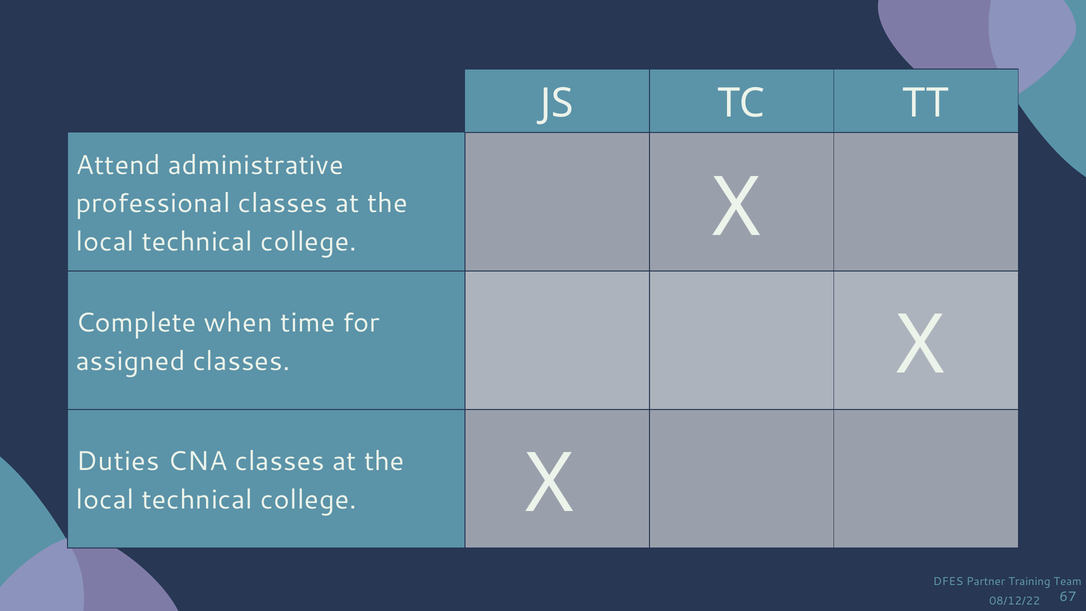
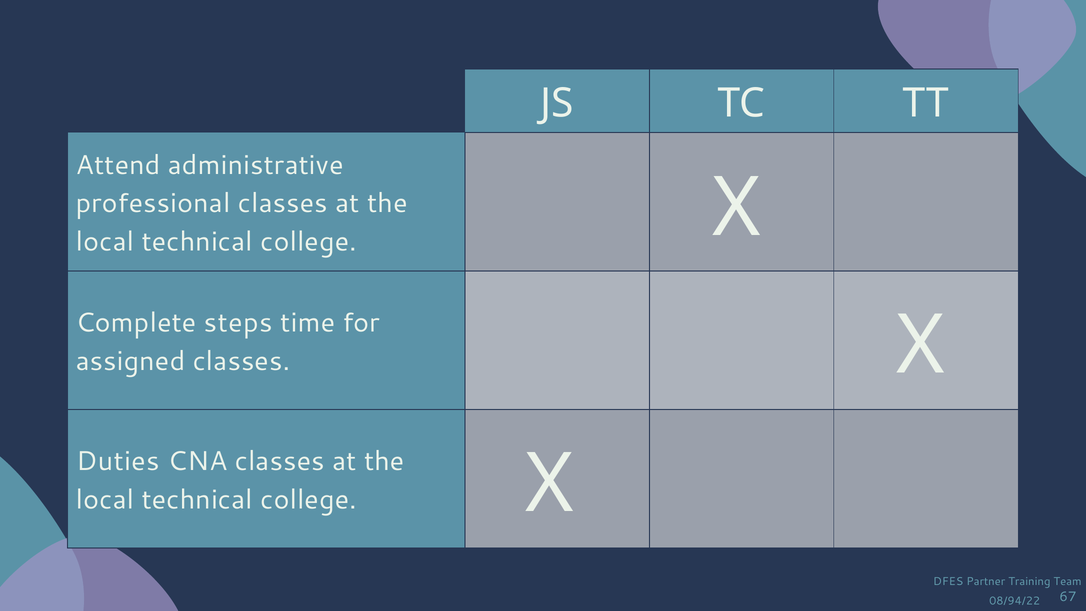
when: when -> steps (238, 323)
08/12/22: 08/12/22 -> 08/94/22 (1015, 601)
